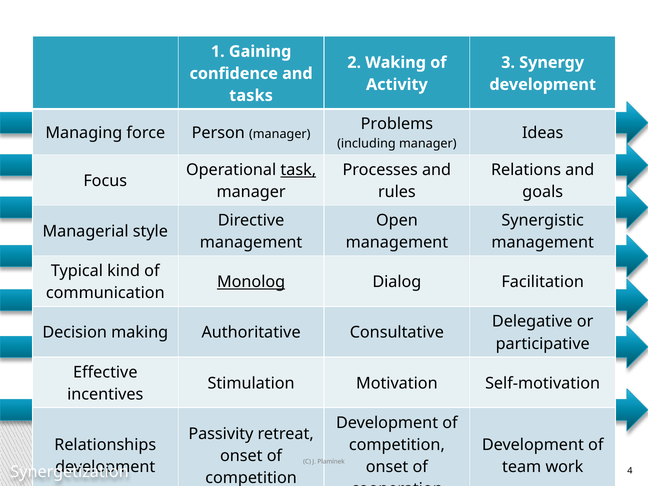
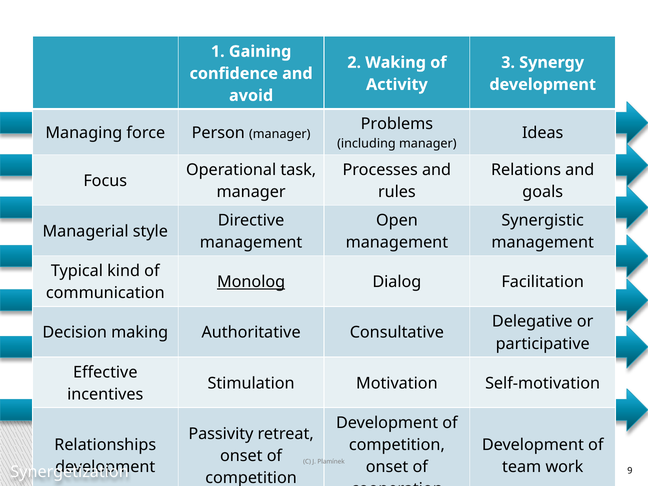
tasks: tasks -> avoid (251, 96)
task underline: present -> none (298, 170)
4: 4 -> 9 (630, 471)
